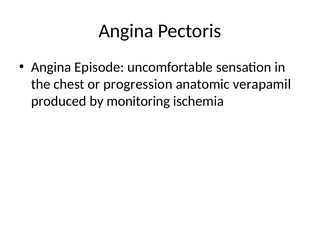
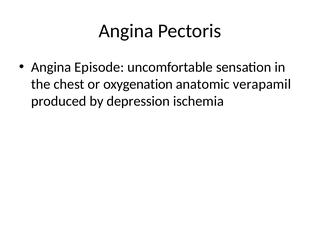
progression: progression -> oxygenation (138, 84)
monitoring: monitoring -> depression (138, 101)
